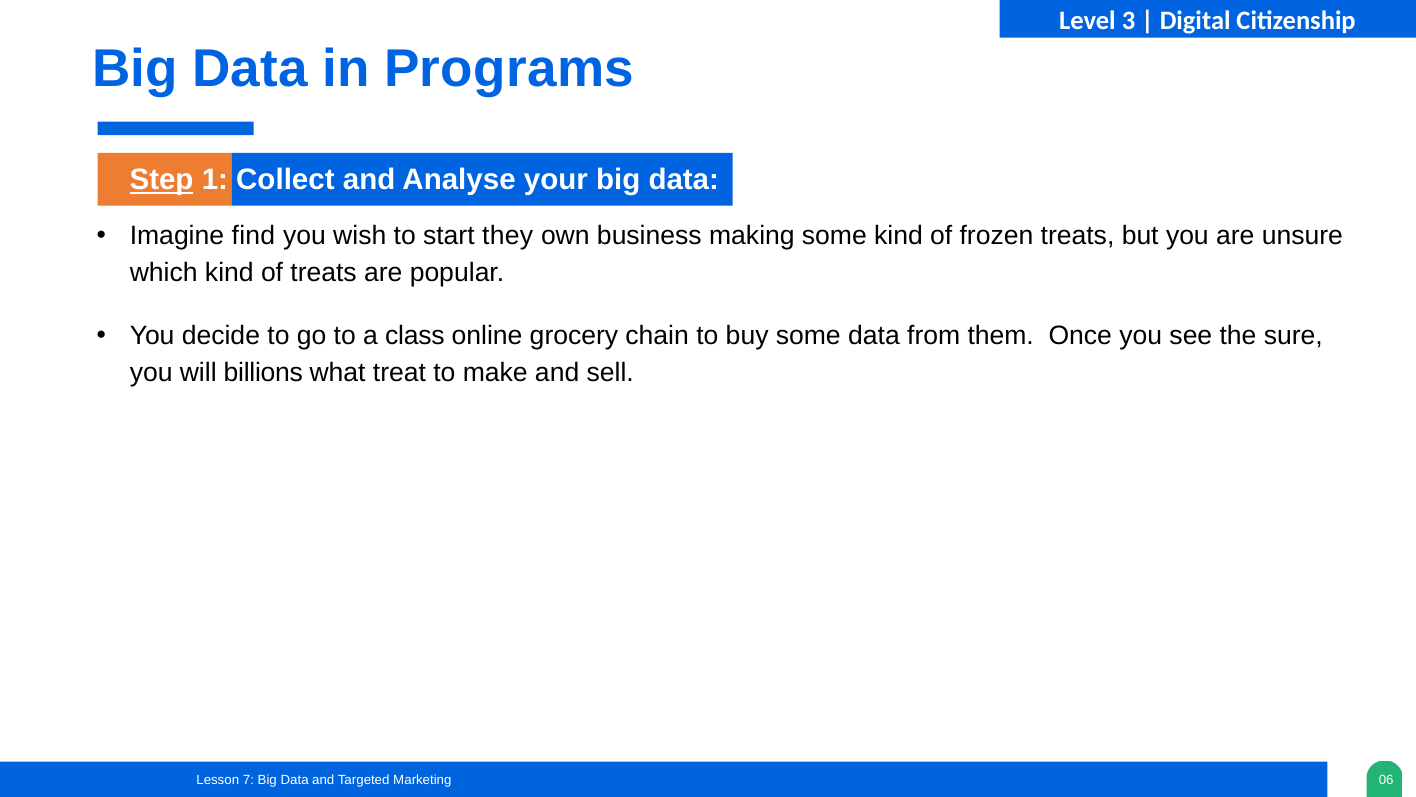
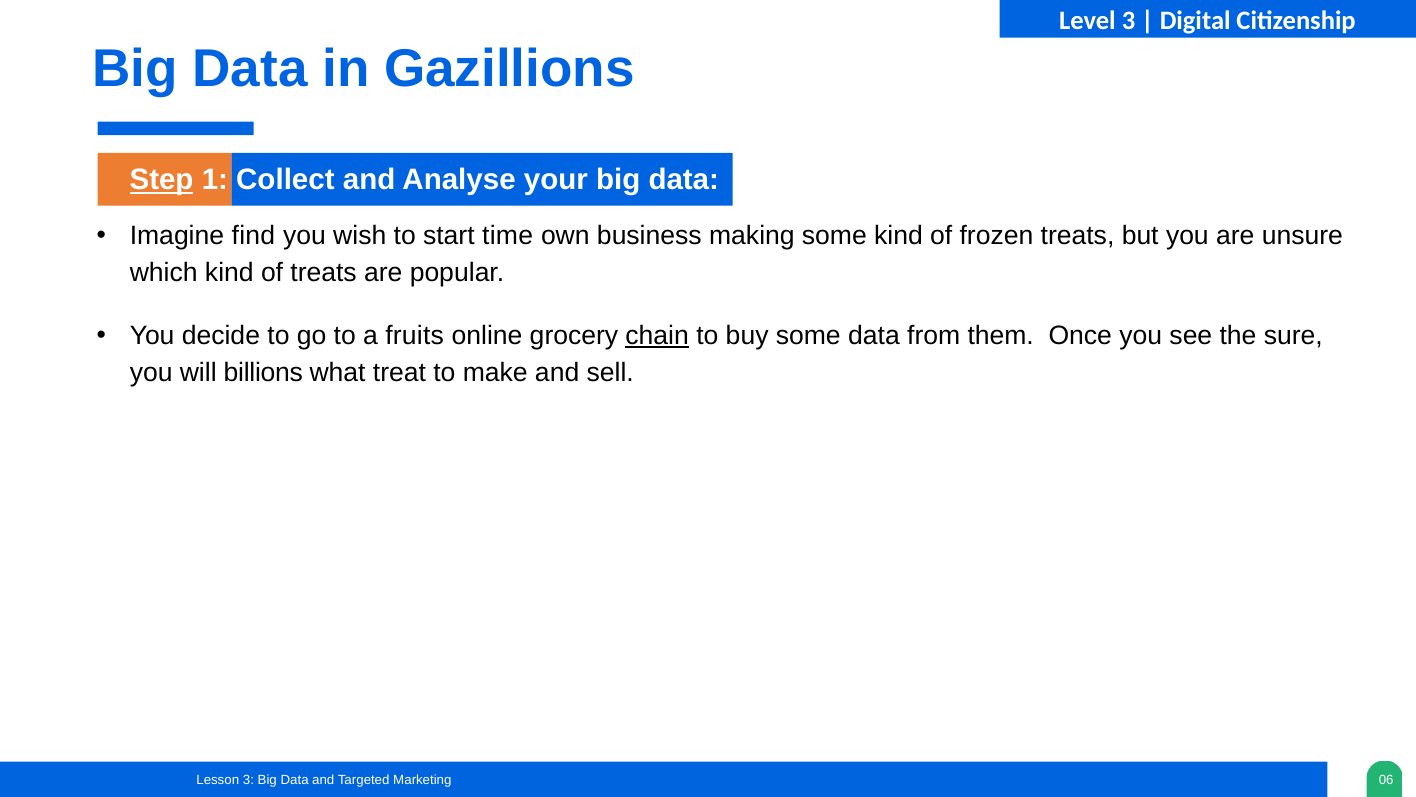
Programs: Programs -> Gazillions (509, 69)
they: they -> time (508, 236)
class: class -> fruits (415, 336)
chain underline: none -> present (657, 336)
Lesson 7: 7 -> 3 (248, 780)
